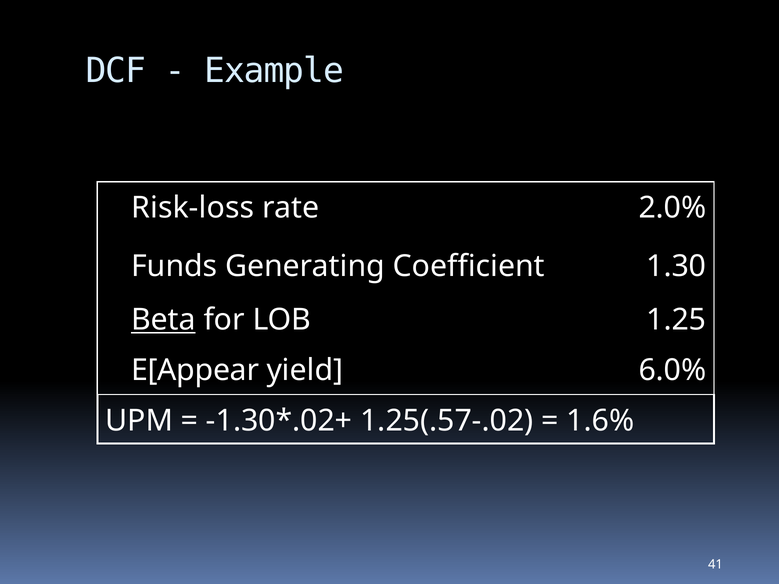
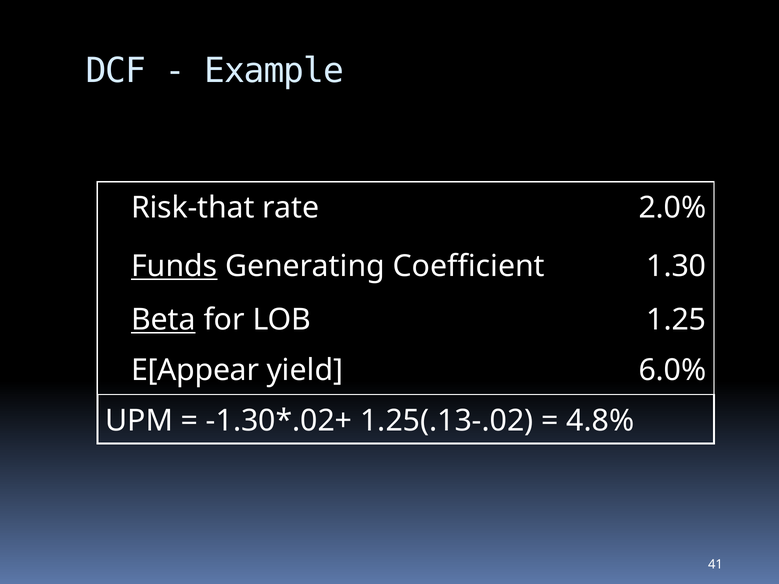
Risk-loss: Risk-loss -> Risk-that (193, 208)
Funds underline: none -> present (174, 266)
1.25(.57-.02: 1.25(.57-.02 -> 1.25(.13-.02 (447, 421)
1.6%: 1.6% -> 4.8% (600, 421)
